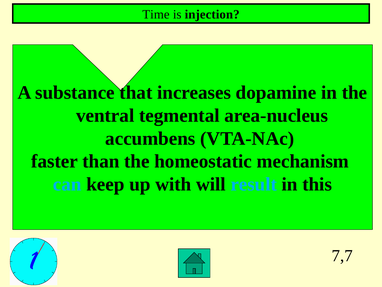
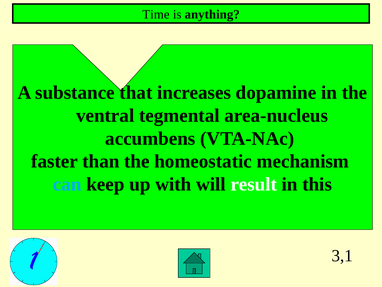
injection: injection -> anything (212, 14)
result colour: light blue -> white (254, 184)
7,7: 7,7 -> 3,1 (342, 255)
